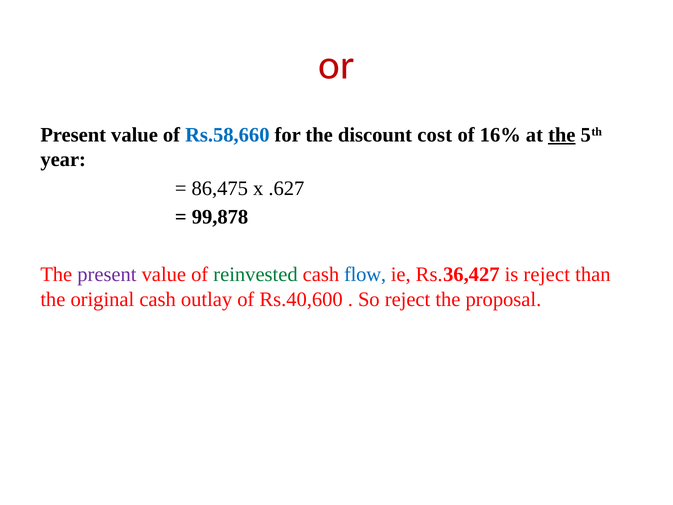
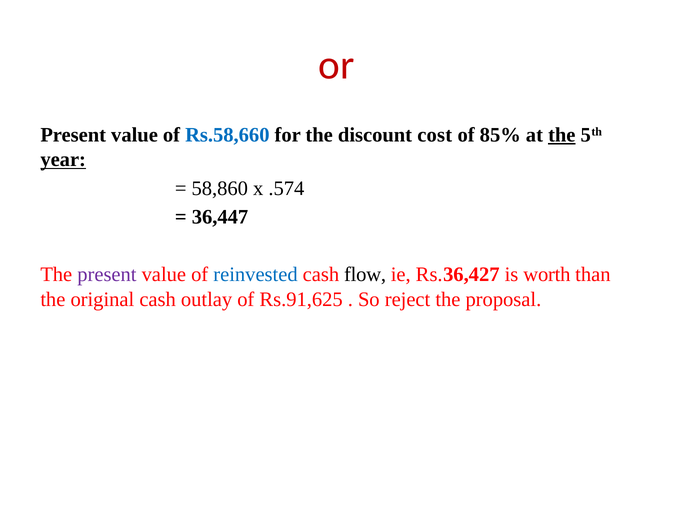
16%: 16% -> 85% (500, 135)
year underline: none -> present (63, 160)
86,475: 86,475 -> 58,860 (220, 188)
.627: .627 -> .574 (286, 188)
99,878: 99,878 -> 36,447 (220, 217)
reinvested colour: green -> blue (255, 275)
flow colour: blue -> black (365, 275)
is reject: reject -> worth (547, 275)
Rs.40,600: Rs.40,600 -> Rs.91,625 (301, 299)
